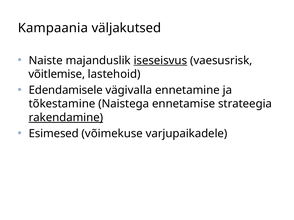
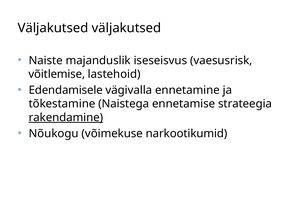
Kampaania: Kampaania -> Väljakutsed (53, 28)
iseseisvus underline: present -> none (160, 61)
Esimesed: Esimesed -> Nõukogu (54, 134)
varjupaikadele: varjupaikadele -> narkootikumid (187, 134)
